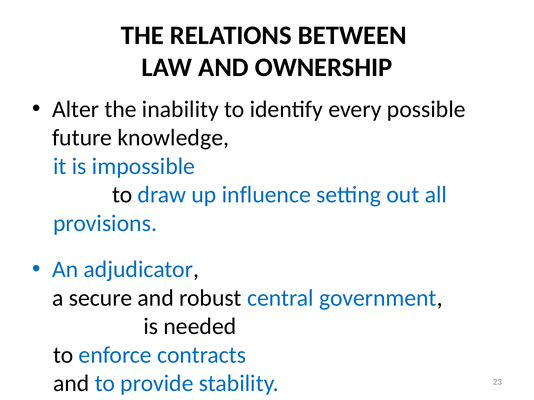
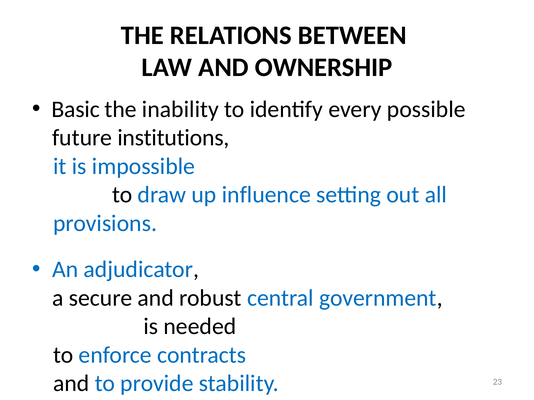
Alter: Alter -> Basic (76, 110)
knowledge: knowledge -> institutions (173, 138)
